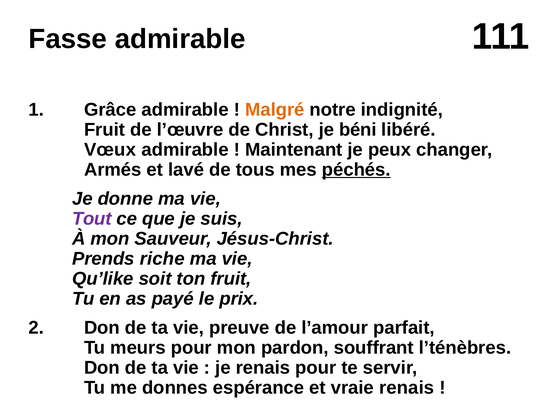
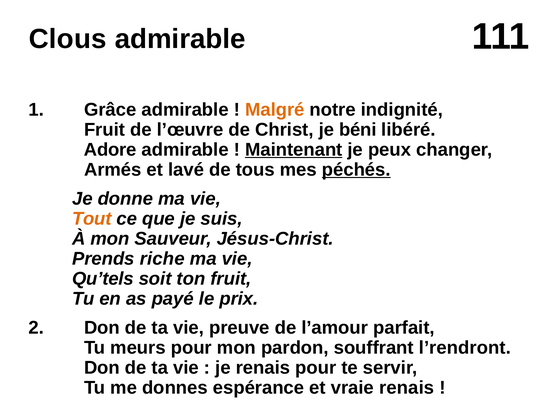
Fasse: Fasse -> Clous (68, 39)
Vœux: Vœux -> Adore (110, 149)
Maintenant underline: none -> present (294, 149)
Tout colour: purple -> orange (92, 218)
Qu’like: Qu’like -> Qu’tels (103, 278)
l’ténèbres: l’ténèbres -> l’rendront (465, 347)
